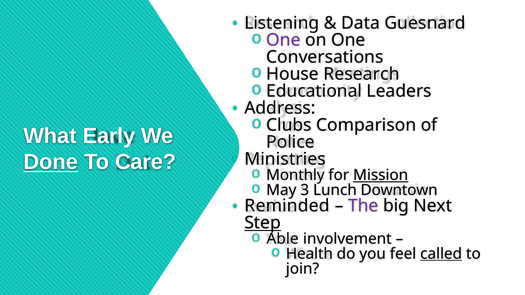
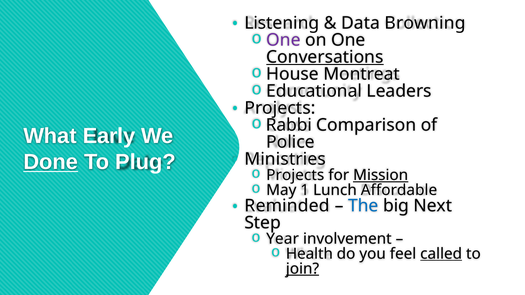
Guesnard: Guesnard -> Browning (425, 23)
Conversations underline: none -> present (325, 57)
Research: Research -> Montreat (362, 74)
Address: Address -> Projects (280, 108)
Clubs: Clubs -> Rabbi (289, 125)
Care: Care -> Plug (145, 162)
Monthly: Monthly -> Projects (295, 175)
3: 3 -> 1 (305, 190)
Downtown: Downtown -> Affordable (399, 190)
The colour: purple -> blue (363, 206)
Step underline: present -> none (263, 223)
Able: Able -> Year (283, 239)
join underline: none -> present (303, 269)
